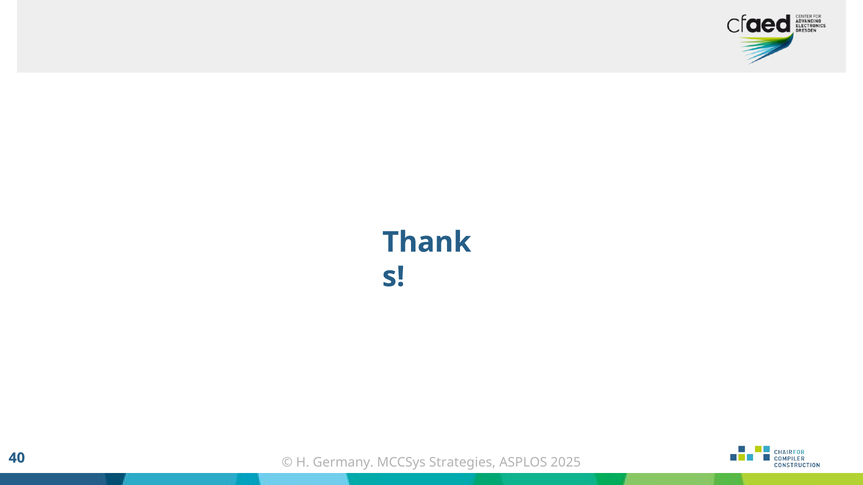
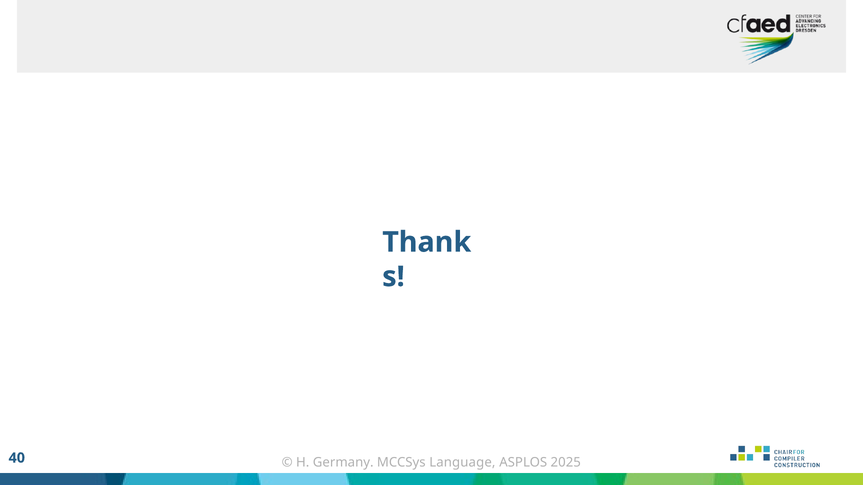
Strategies: Strategies -> Language (462, 463)
